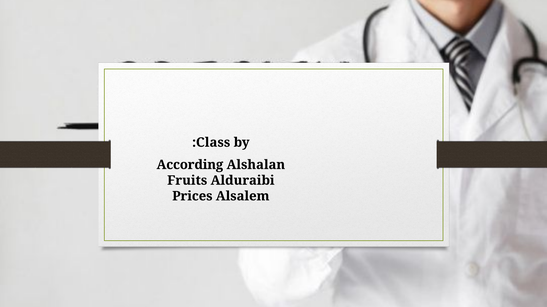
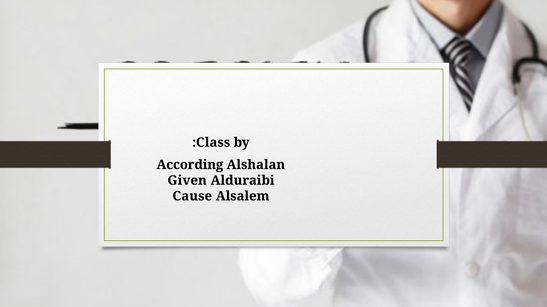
Fruits: Fruits -> Given (187, 181)
Prices: Prices -> Cause (192, 197)
